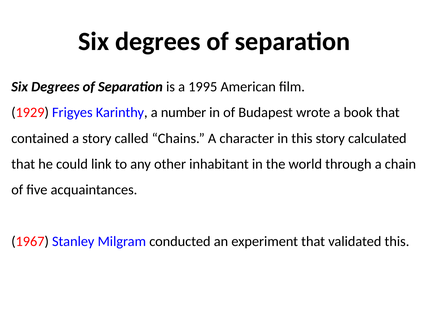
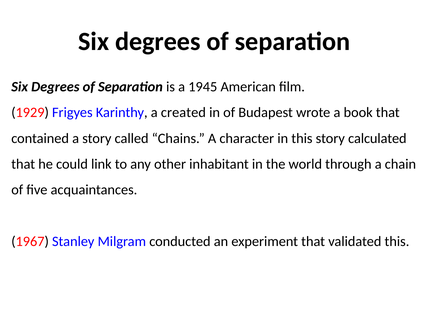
1995: 1995 -> 1945 (203, 87)
number: number -> created (183, 113)
